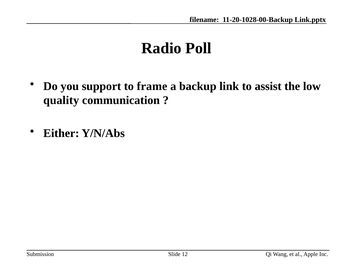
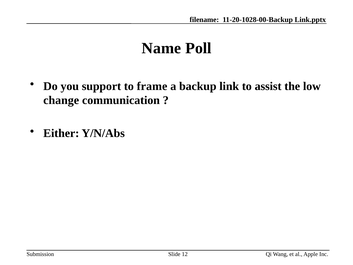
Radio: Radio -> Name (161, 48)
quality: quality -> change (61, 100)
